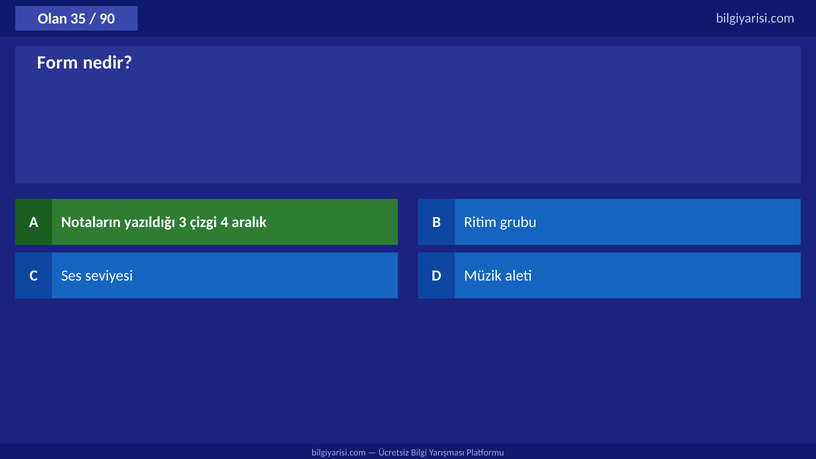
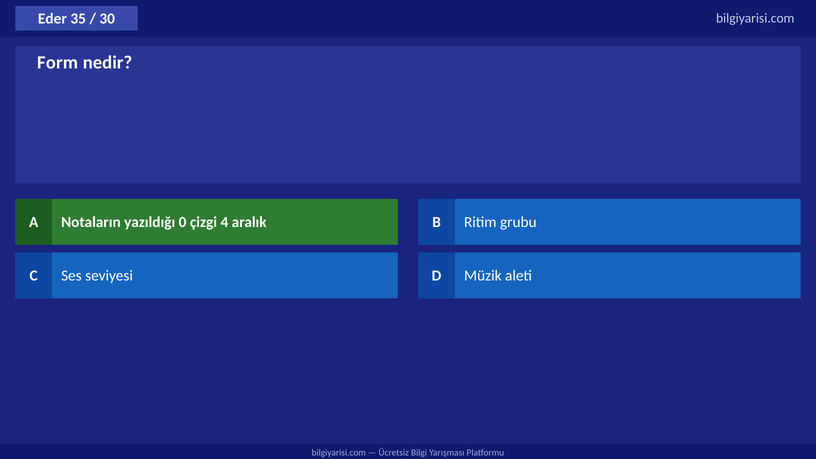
Olan: Olan -> Eder (52, 19)
90: 90 -> 30 (107, 19)
3: 3 -> 0 (183, 222)
